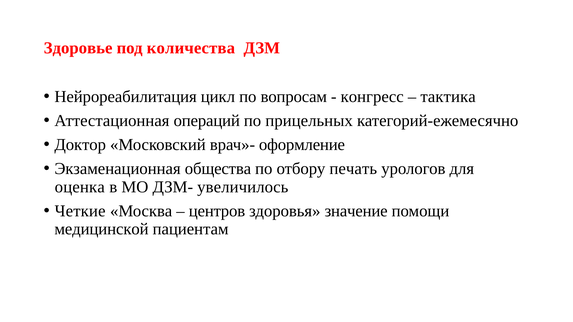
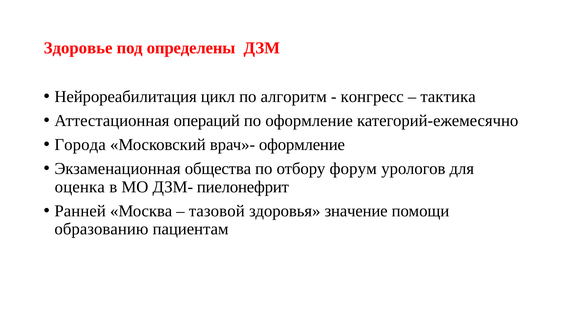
количества: количества -> определены (191, 48)
вопросам: вопросам -> алгоритм (294, 97)
по прицельных: прицельных -> оформление (309, 121)
Доктор: Доктор -> Города (80, 145)
печать: печать -> форум (353, 169)
увеличилось: увеличилось -> пиелонефрит (243, 187)
Четкие: Четкие -> Ранней (80, 211)
центров: центров -> тазовой (217, 211)
медицинской: медицинской -> образованию (101, 229)
